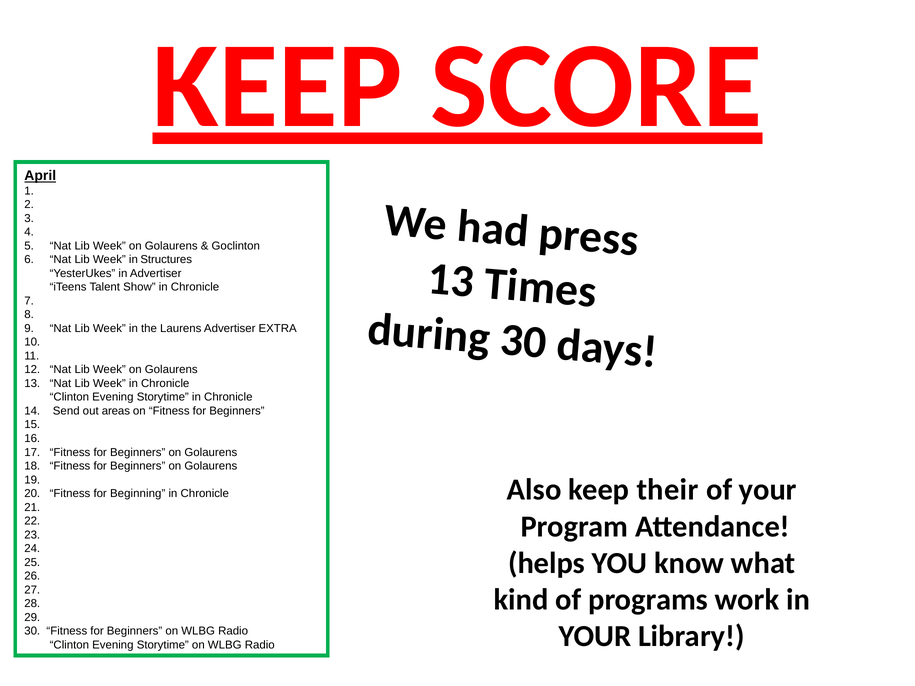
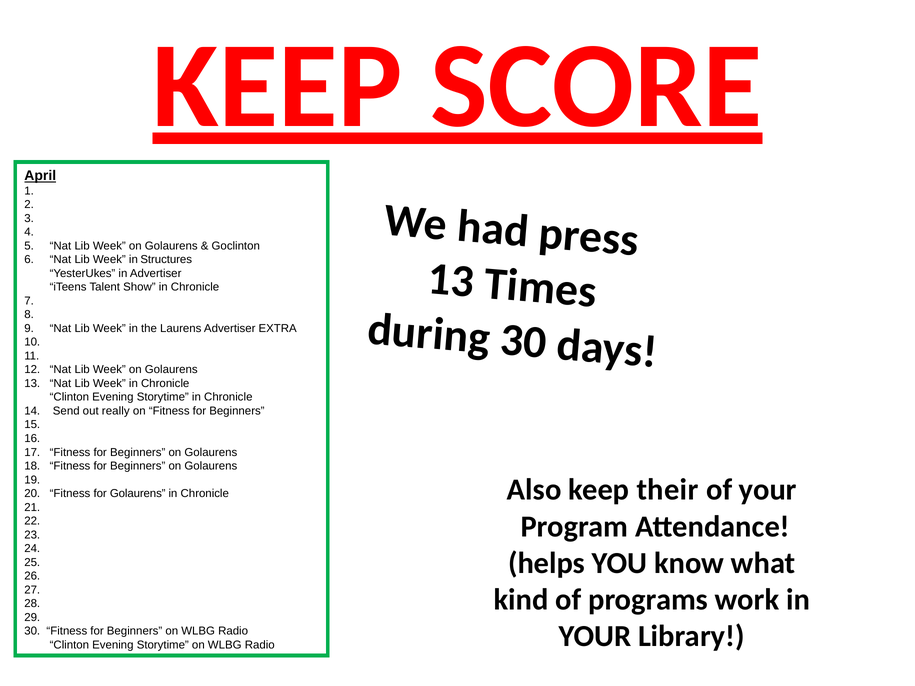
areas: areas -> really (116, 411)
for Beginning: Beginning -> Golaurens (138, 494)
